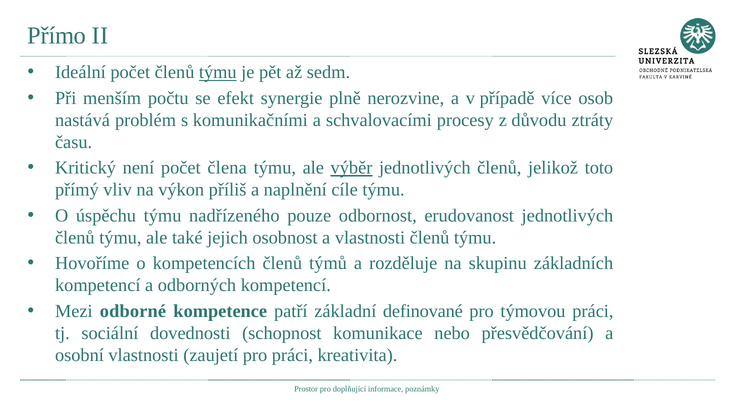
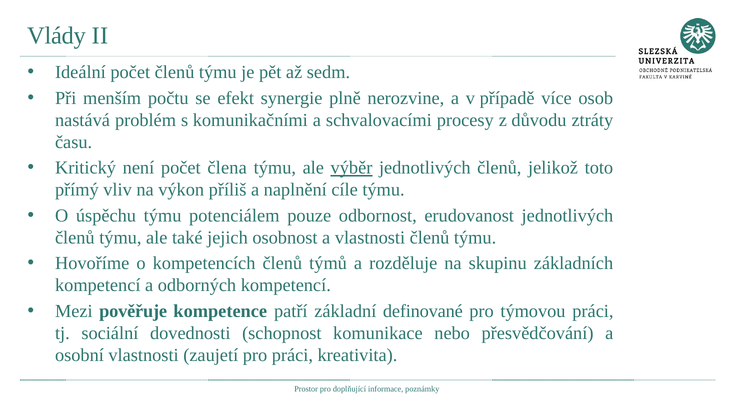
Přímo: Přímo -> Vlády (57, 36)
týmu underline: present -> none (218, 72)
nadřízeného: nadřízeného -> potenciálem (234, 216)
odborné: odborné -> pověřuje (133, 311)
